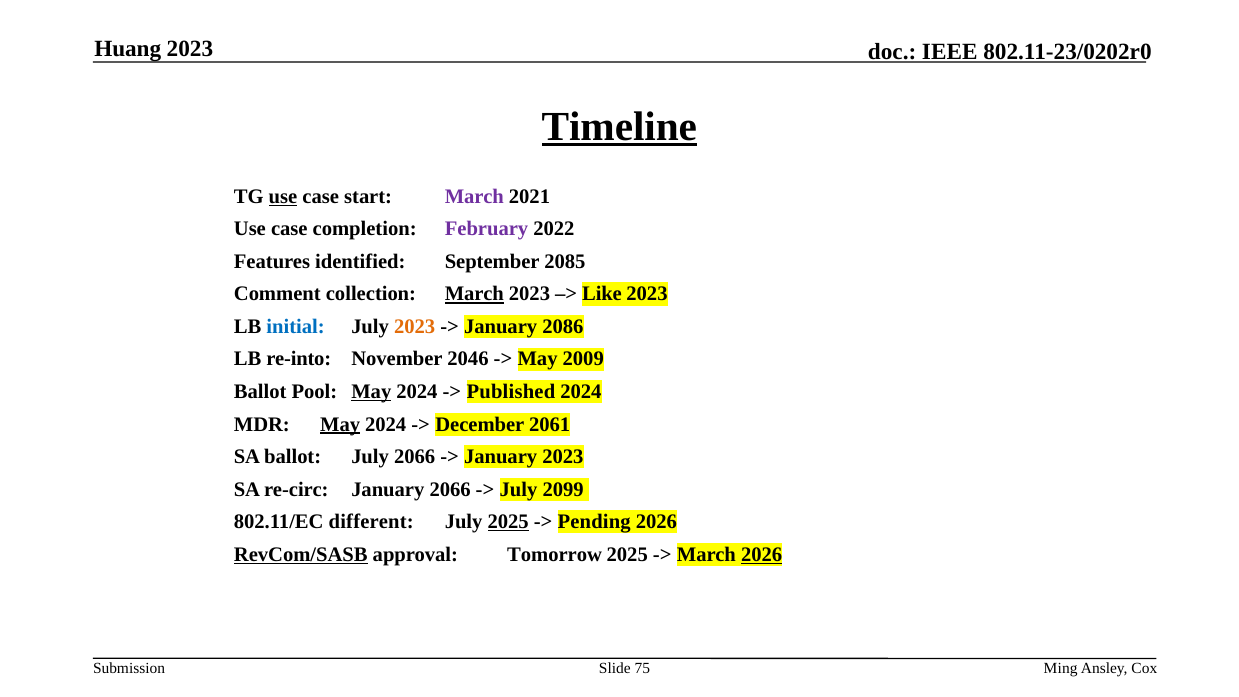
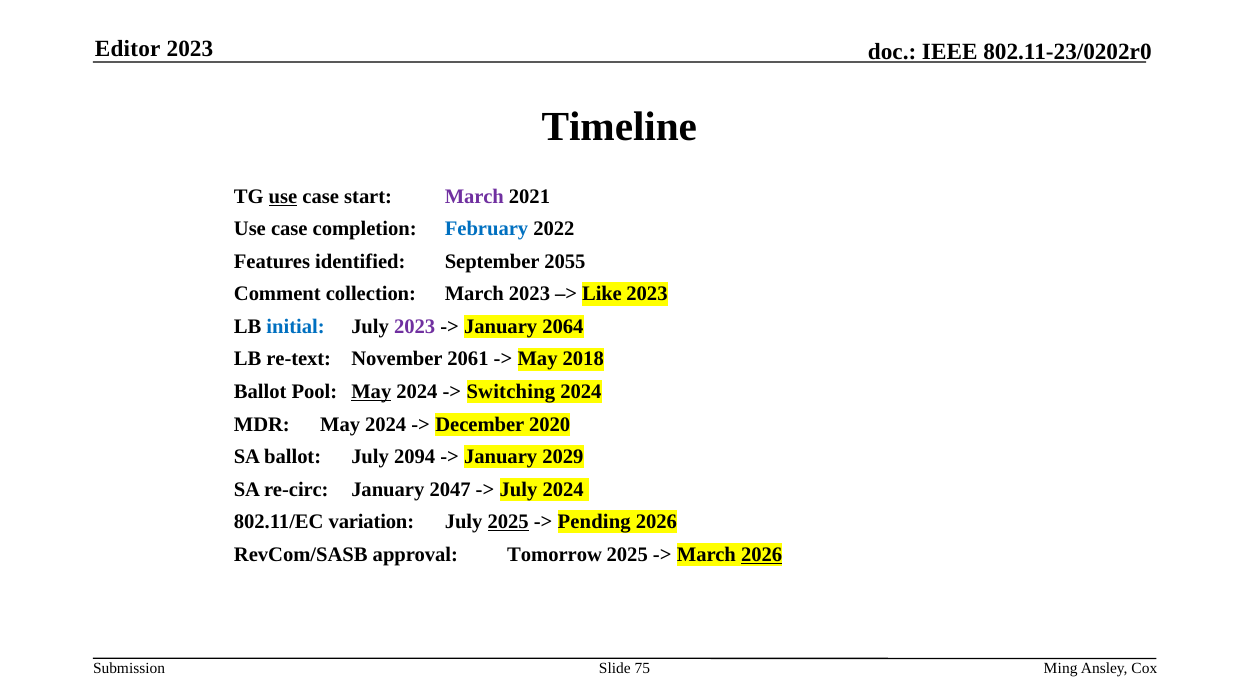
Huang: Huang -> Editor (128, 49)
Timeline underline: present -> none (619, 127)
February colour: purple -> blue (487, 229)
2085: 2085 -> 2055 (565, 262)
March underline: present -> none (474, 294)
2023 colour: orange -> purple (415, 327)
2086: 2086 -> 2064 (563, 327)
re-into: re-into -> re-text (299, 359)
2046: 2046 -> 2061 (468, 359)
2009: 2009 -> 2018 (583, 359)
Published: Published -> Switching (511, 392)
May underline: present -> none (340, 424)
2061: 2061 -> 2020 (550, 424)
July 2066: 2066 -> 2094 (415, 457)
January 2023: 2023 -> 2029 (563, 457)
January 2066: 2066 -> 2047 (450, 489)
July 2099: 2099 -> 2024 (563, 489)
different: different -> variation (371, 522)
RevCom/SASB underline: present -> none (301, 554)
